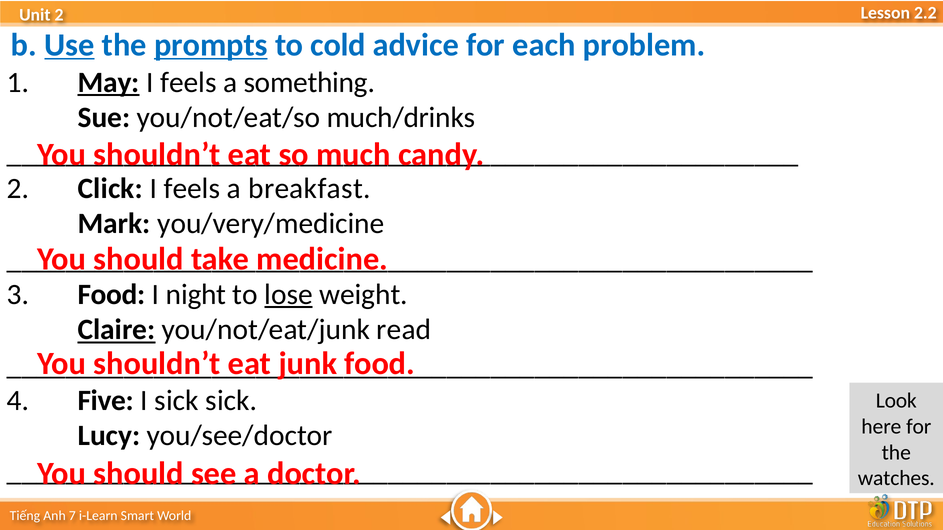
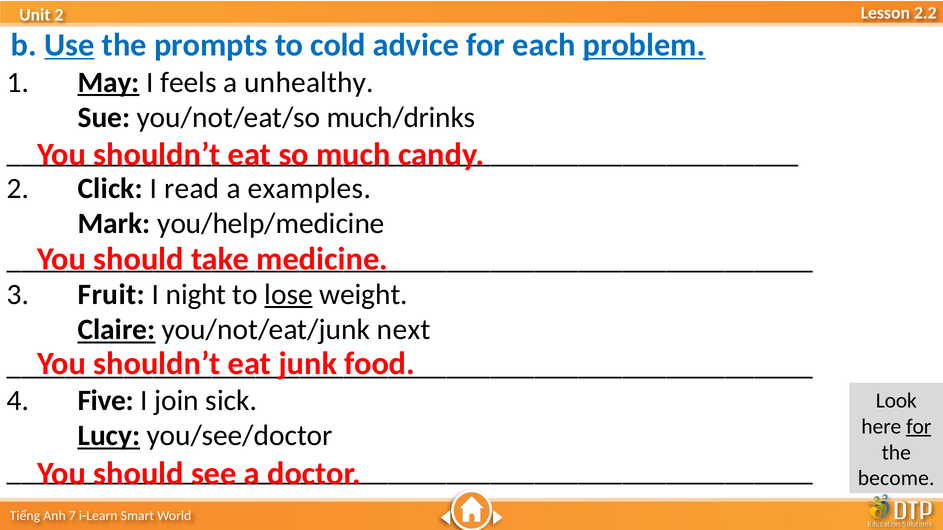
prompts underline: present -> none (211, 45)
problem underline: none -> present (644, 45)
something: something -> unhealthy (309, 82)
feels: feels -> read (192, 189)
breakfast: breakfast -> examples (309, 189)
you/very/medicine: you/very/medicine -> you/help/medicine (271, 224)
3 Food: Food -> Fruit (111, 295)
read: read -> next (404, 330)
I sick: sick -> join (177, 401)
for underline: none -> present (919, 427)
Lucy underline: none -> present (109, 436)
watches: watches -> become (896, 479)
